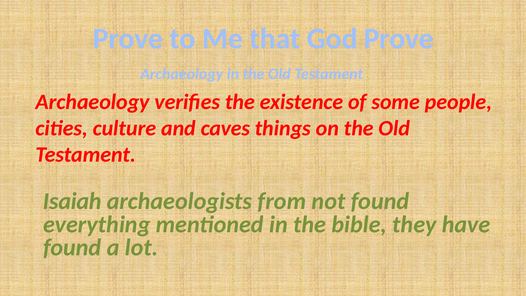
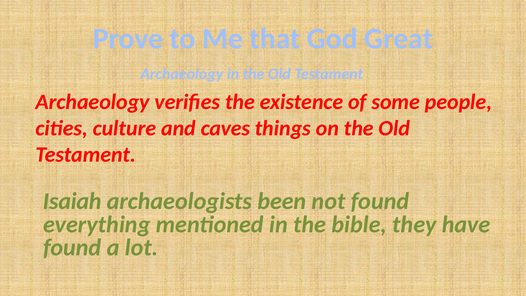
God Prove: Prove -> Great (399, 39)
from: from -> been (282, 201)
